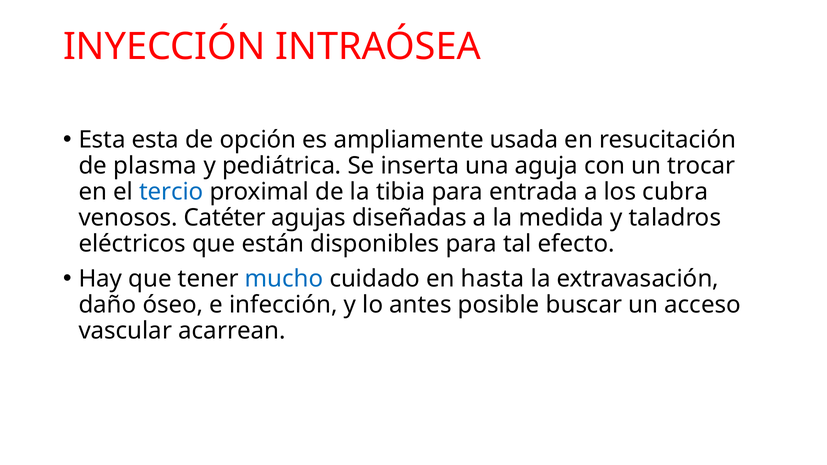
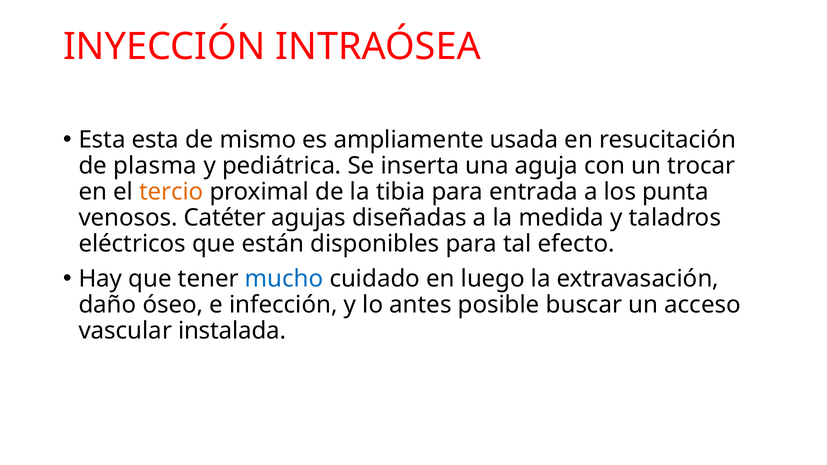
opción: opción -> mismo (258, 140)
tercio colour: blue -> orange (171, 192)
cubra: cubra -> punta (675, 192)
hasta: hasta -> luego (493, 279)
acarrean: acarrean -> instalada (232, 331)
